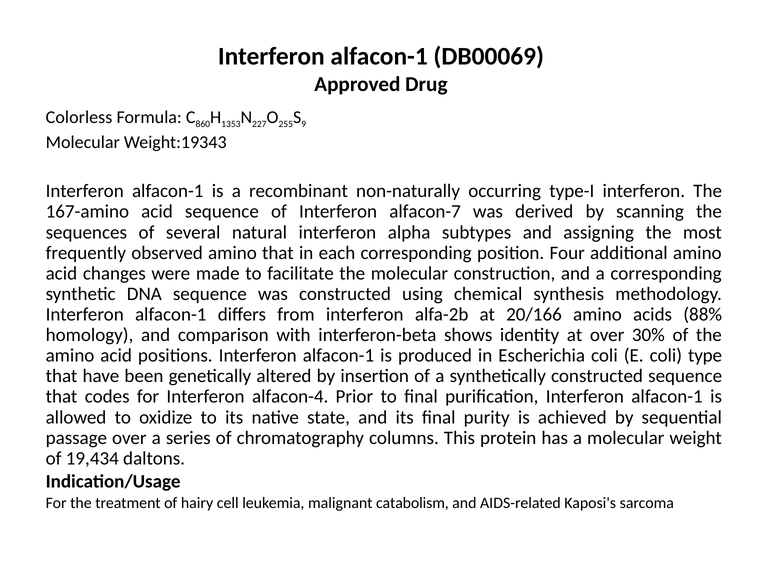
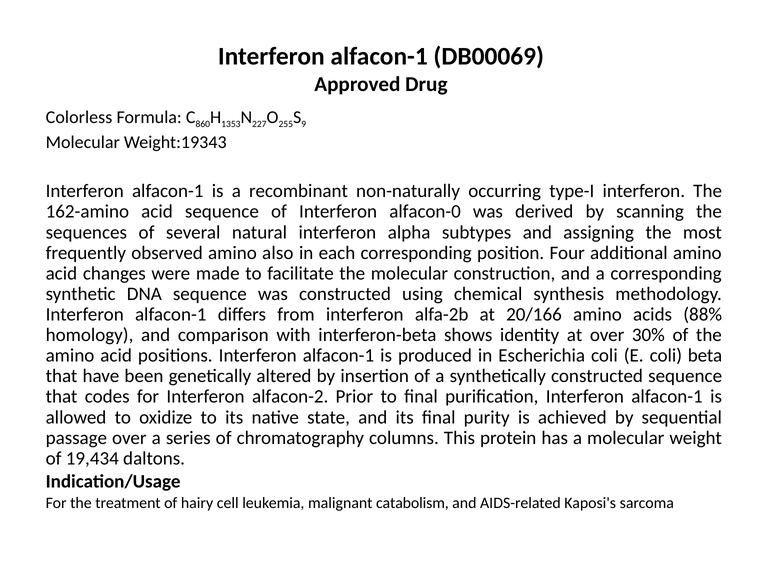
167-amino: 167-amino -> 162-amino (87, 212)
alfacon-7: alfacon-7 -> alfacon-0 (425, 212)
amino that: that -> also (278, 253)
type: type -> beta (705, 356)
alfacon-4: alfacon-4 -> alfacon-2 (290, 397)
